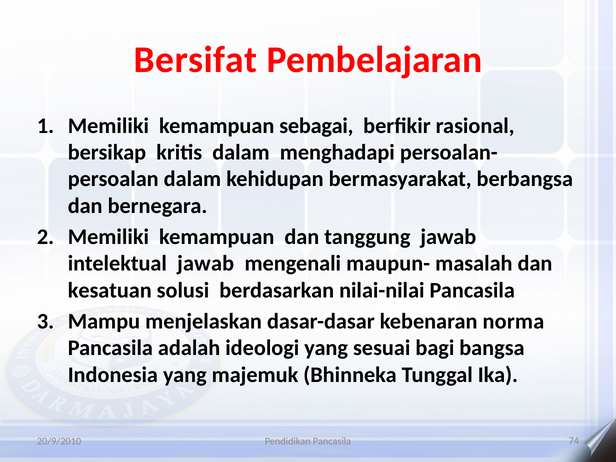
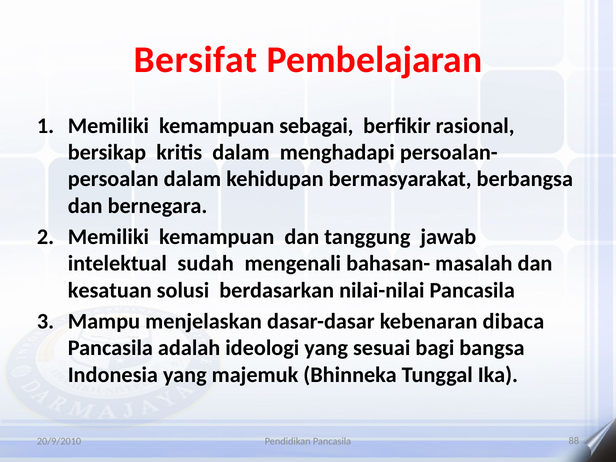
intelektual jawab: jawab -> sudah (206, 264)
maupun-: maupun- -> bahasan- (388, 264)
norma: norma -> dibaca (513, 321)
74: 74 -> 88 (574, 441)
